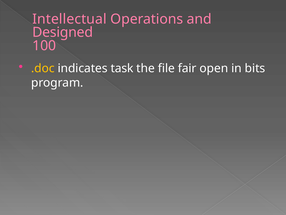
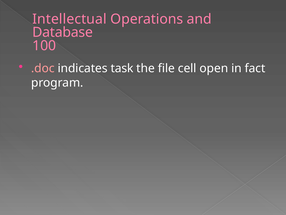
Designed: Designed -> Database (63, 32)
.doc colour: yellow -> pink (43, 68)
fair: fair -> cell (187, 68)
bits: bits -> fact (255, 68)
